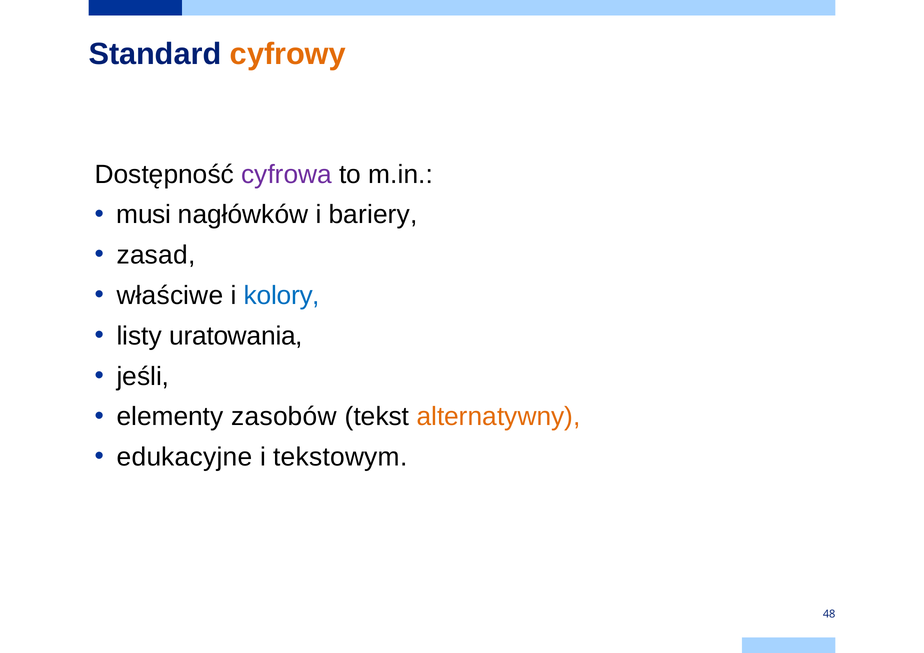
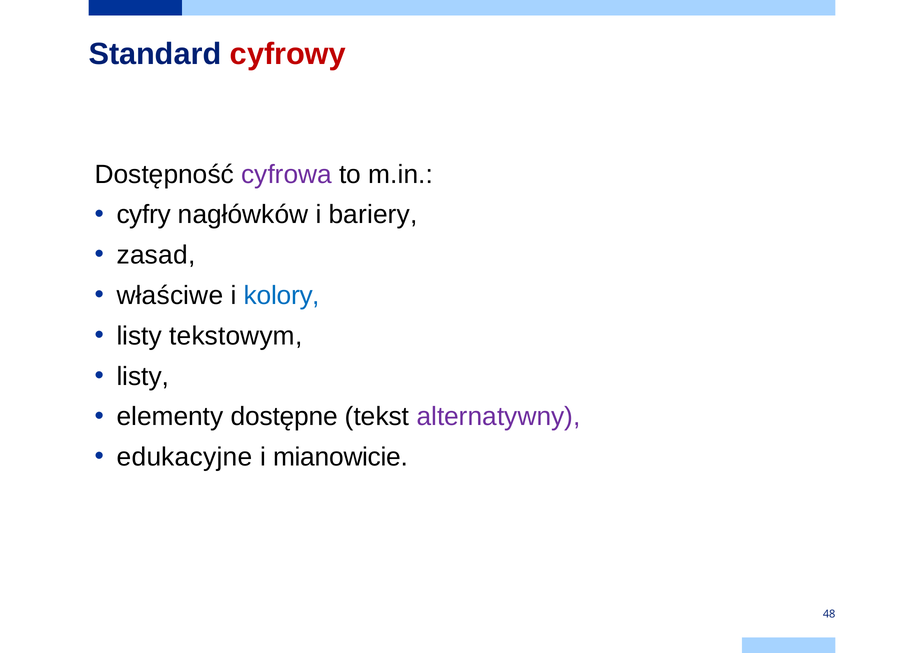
cyfrowy colour: orange -> red (288, 54)
musi: musi -> cyfry (144, 215)
uratowania: uratowania -> tekstowym (236, 336)
jeśli: jeśli -> listy (143, 377)
zasobów: zasobów -> dostępne (284, 417)
alternatywny colour: orange -> purple (498, 417)
tekstowym: tekstowym -> mianowicie (341, 457)
